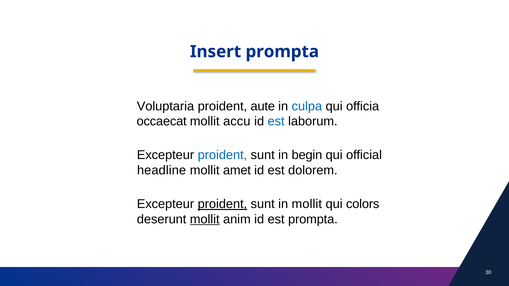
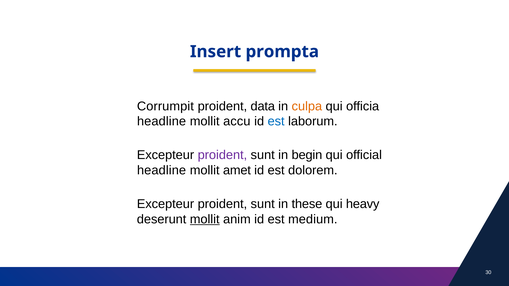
Voluptaria: Voluptaria -> Corrumpit (165, 106)
aute: aute -> data (263, 106)
culpa colour: blue -> orange (307, 106)
occaecat: occaecat -> headline (162, 122)
proident colour: blue -> purple (222, 155)
proident underline: present -> none (222, 204)
in mollit: mollit -> these (307, 204)
colors: colors -> heavy (363, 204)
est prompta: prompta -> medium (313, 220)
